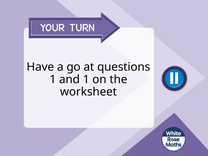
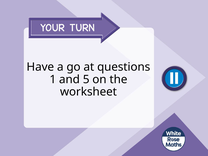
and 1: 1 -> 5 (86, 79)
